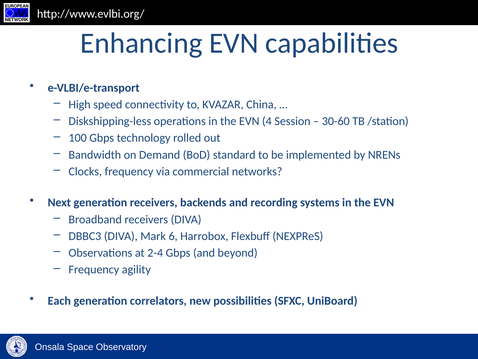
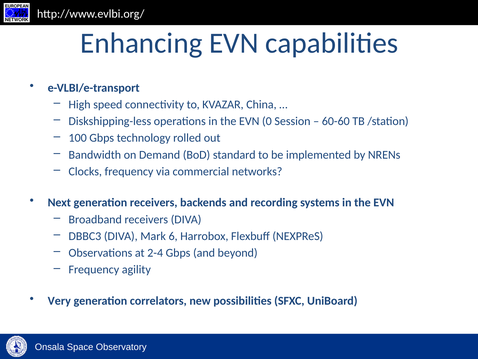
4: 4 -> 0 (267, 121)
30-60: 30-60 -> 60-60 (336, 121)
Each: Each -> Very (59, 300)
